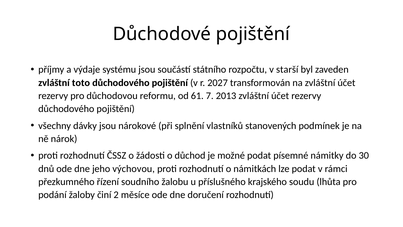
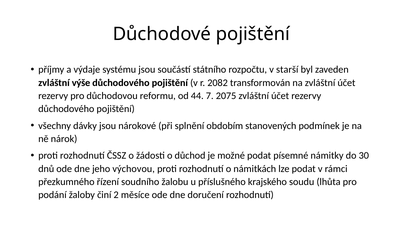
toto: toto -> výše (81, 83)
2027: 2027 -> 2082 (218, 83)
61: 61 -> 44 (197, 96)
2013: 2013 -> 2075 (226, 96)
vlastníků: vlastníků -> obdobím (225, 126)
